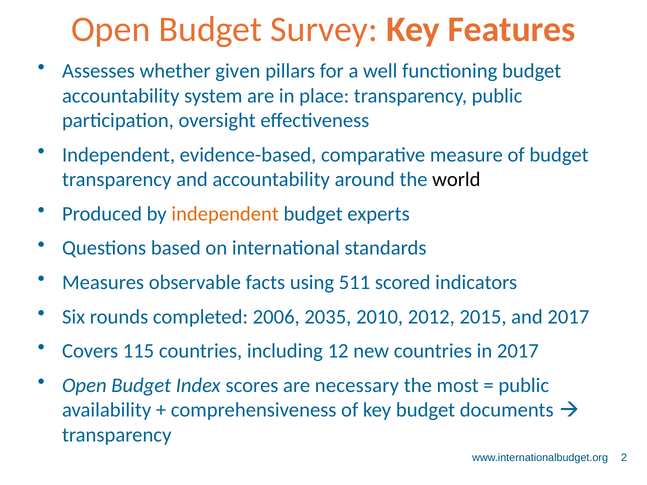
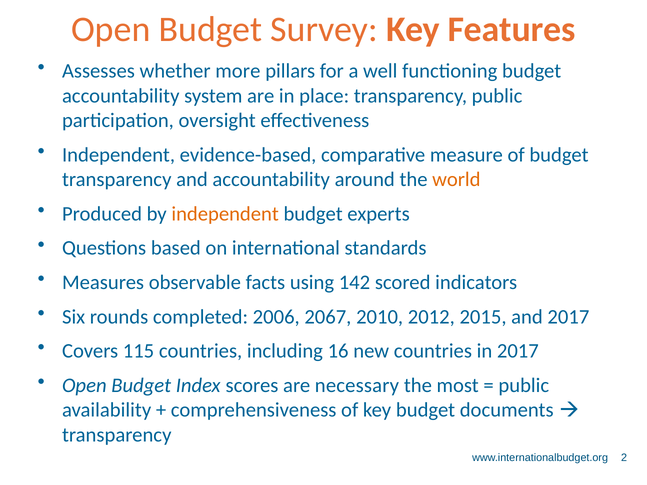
given: given -> more (238, 71)
world colour: black -> orange (456, 180)
511: 511 -> 142 (354, 283)
2035: 2035 -> 2067 (328, 317)
12: 12 -> 16 (338, 351)
